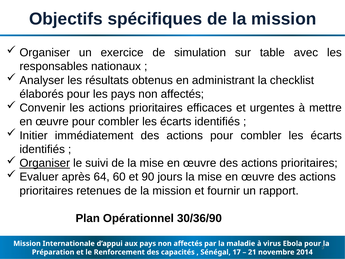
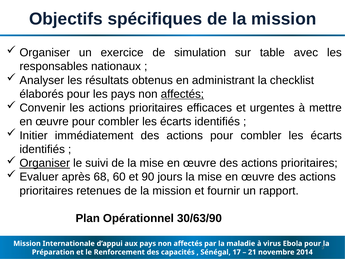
affectés underline: none -> present (182, 94)
64: 64 -> 68 (102, 177)
30/36/90: 30/36/90 -> 30/63/90 (199, 218)
